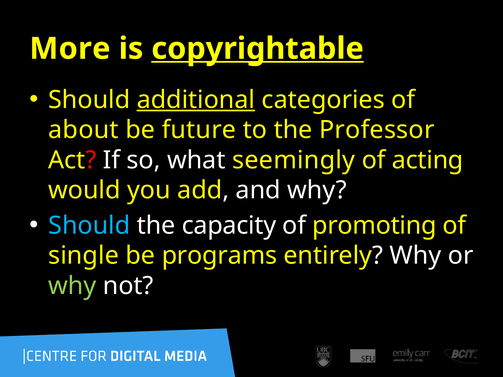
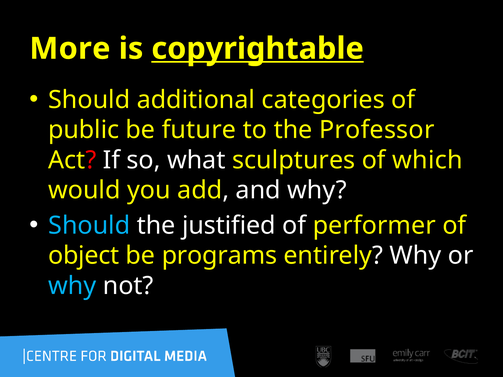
additional underline: present -> none (196, 100)
about: about -> public (84, 130)
seemingly: seemingly -> sculptures (294, 160)
acting: acting -> which (427, 160)
capacity: capacity -> justified (229, 226)
promoting: promoting -> performer (374, 226)
single: single -> object (84, 256)
why colour: light green -> light blue (72, 286)
